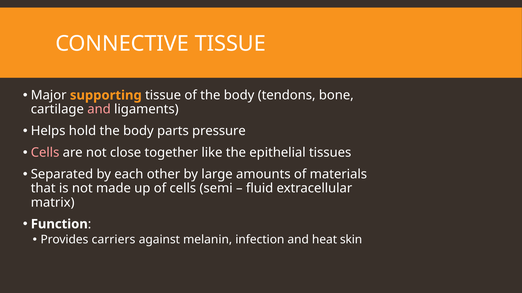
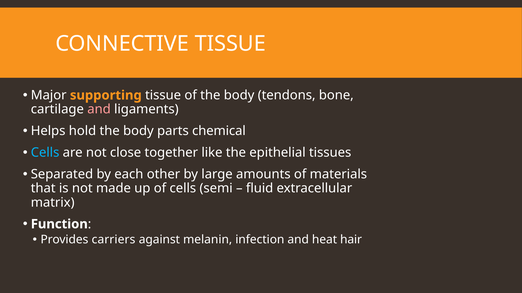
pressure: pressure -> chemical (219, 131)
Cells colour: pink -> light blue (45, 153)
skin: skin -> hair (351, 240)
